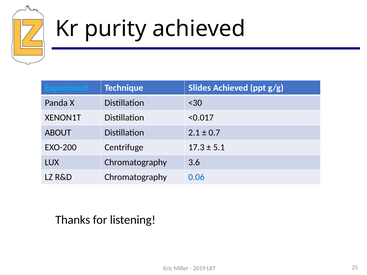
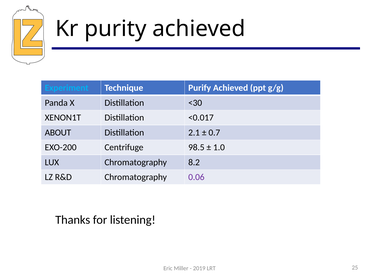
Slides: Slides -> Purify (200, 88)
17.3: 17.3 -> 98.5 (196, 148)
5.1: 5.1 -> 1.0 (219, 148)
3.6: 3.6 -> 8.2 (194, 162)
0.06 colour: blue -> purple (196, 177)
